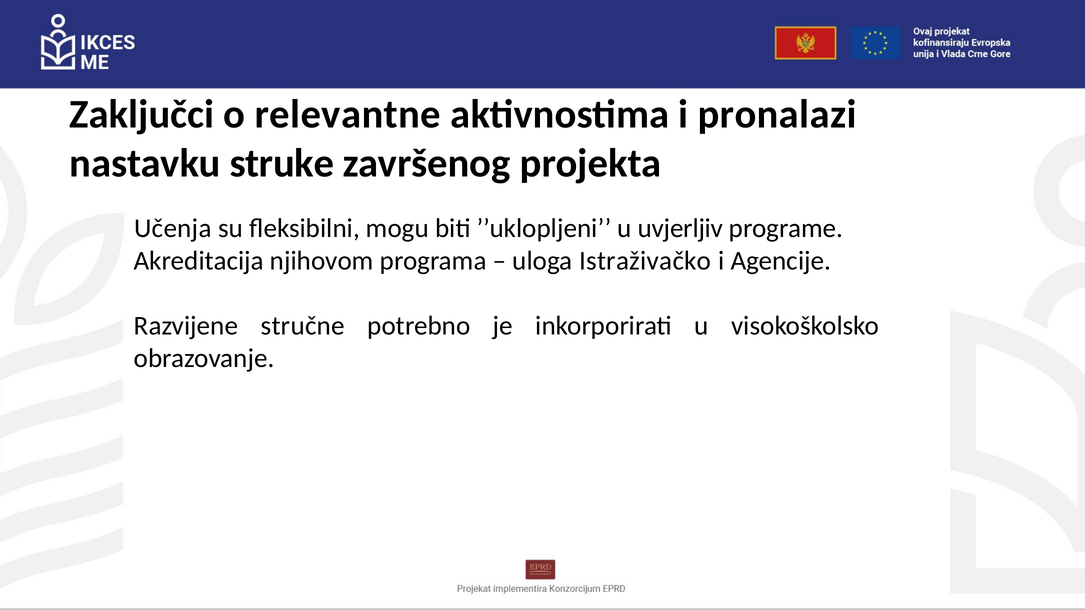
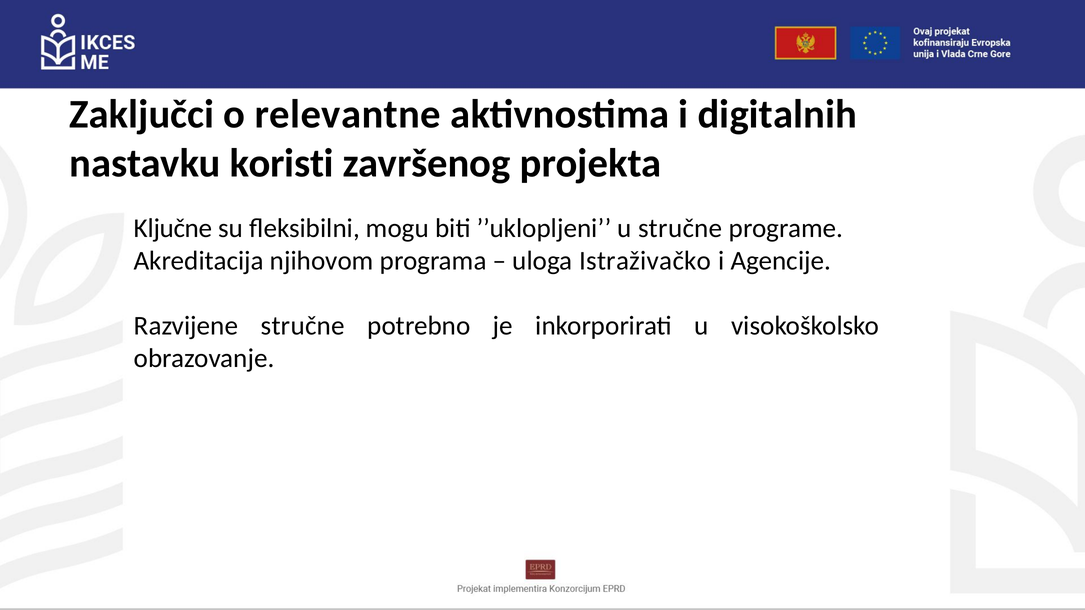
pronalazi: pronalazi -> digitalnih (777, 115)
struke: struke -> koristi (282, 163)
Učenja: Učenja -> Ključne (173, 228)
u uvjerljiv: uvjerljiv -> stručne (680, 228)
